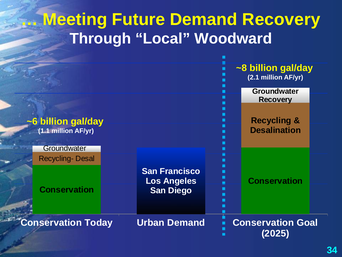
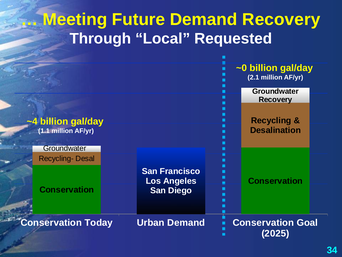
Woodward: Woodward -> Requested (233, 39)
~8: ~8 -> ~0 (241, 68)
~6: ~6 -> ~4 (32, 121)
